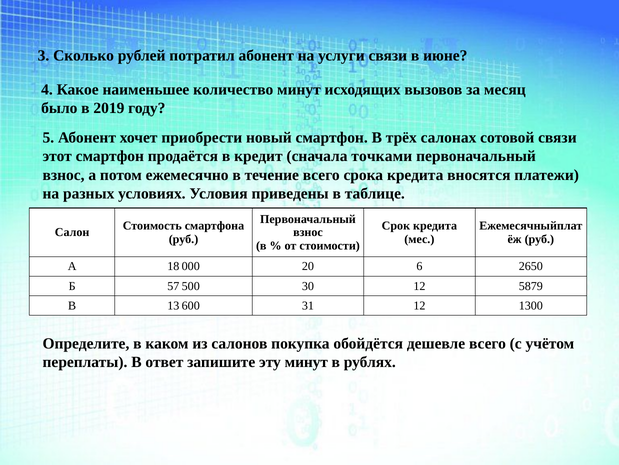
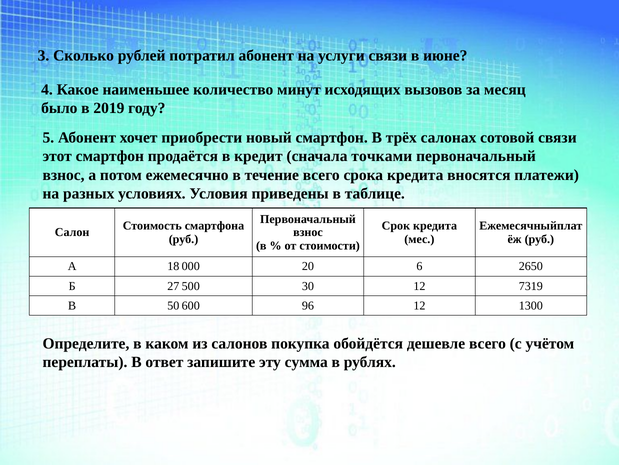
57: 57 -> 27 (173, 286)
5879: 5879 -> 7319 (531, 286)
13: 13 -> 50 (173, 305)
31: 31 -> 96 (308, 305)
эту минут: минут -> сумма (306, 362)
